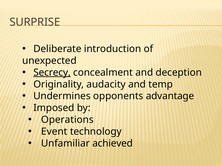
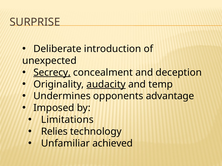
audacity underline: none -> present (106, 85)
Operations: Operations -> Limitations (67, 120)
Event: Event -> Relies (54, 132)
